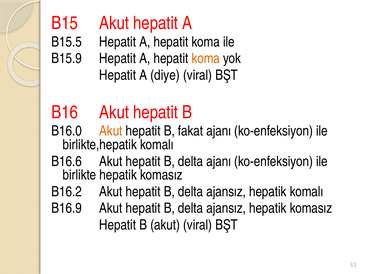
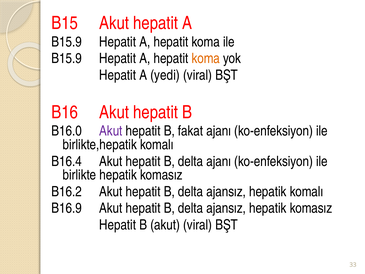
B15.5: B15.5 -> B15.9 (67, 42)
diye: diye -> yedi (165, 75)
Akut colour: orange -> purple (111, 131)
B16.6: B16.6 -> B16.4 (67, 161)
